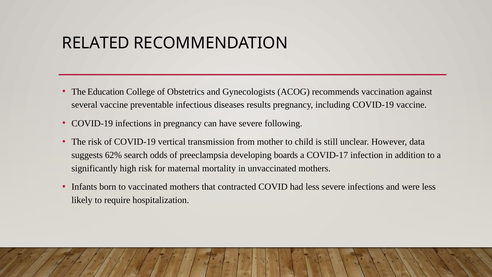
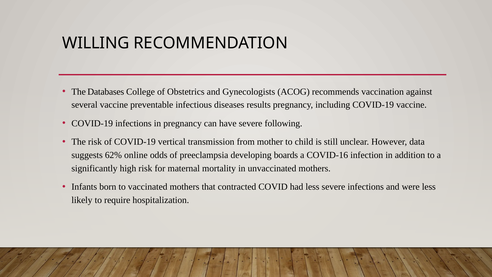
RELATED: RELATED -> WILLING (96, 43)
Education: Education -> Databases (106, 92)
search: search -> online (136, 155)
COVID-17: COVID-17 -> COVID-16 (327, 155)
